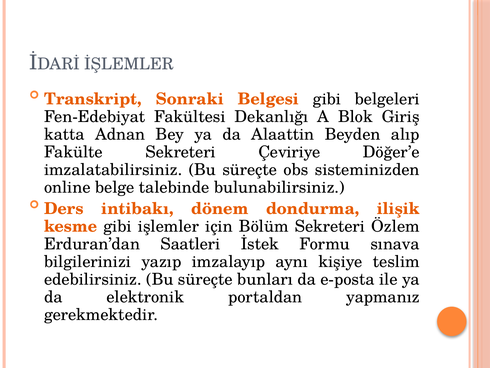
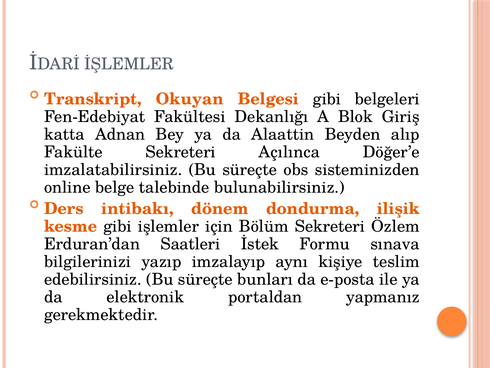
Sonraki: Sonraki -> Okuyan (190, 99)
Çeviriye: Çeviriye -> Açılınca (289, 152)
